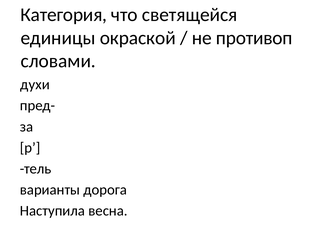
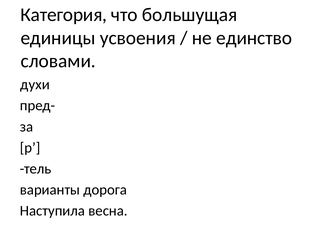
светящейся: светящейся -> большущая (190, 15)
окраской: окраской -> усвоения (138, 38)
противоп: противоп -> единство (254, 38)
